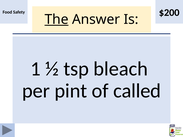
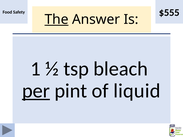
$200: $200 -> $555 (169, 13)
per underline: none -> present (36, 91)
called: called -> liquid (137, 91)
